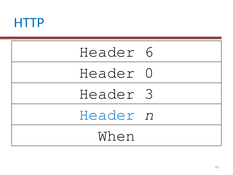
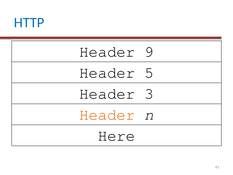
6: 6 -> 9 (149, 52)
0: 0 -> 5 (149, 73)
Header colour: blue -> orange (107, 115)
When: When -> Here (116, 135)
